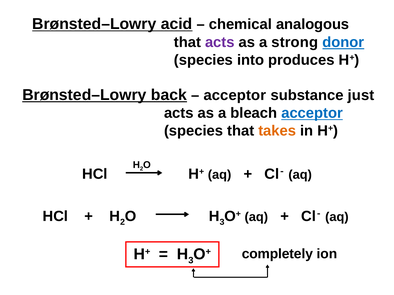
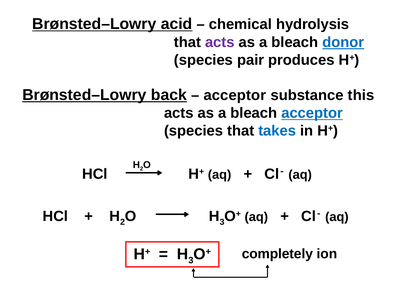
analogous: analogous -> hydrolysis (313, 24)
strong: strong -> bleach (295, 42)
into: into -> pair (251, 60)
just: just -> this (361, 95)
takes colour: orange -> blue (277, 131)
